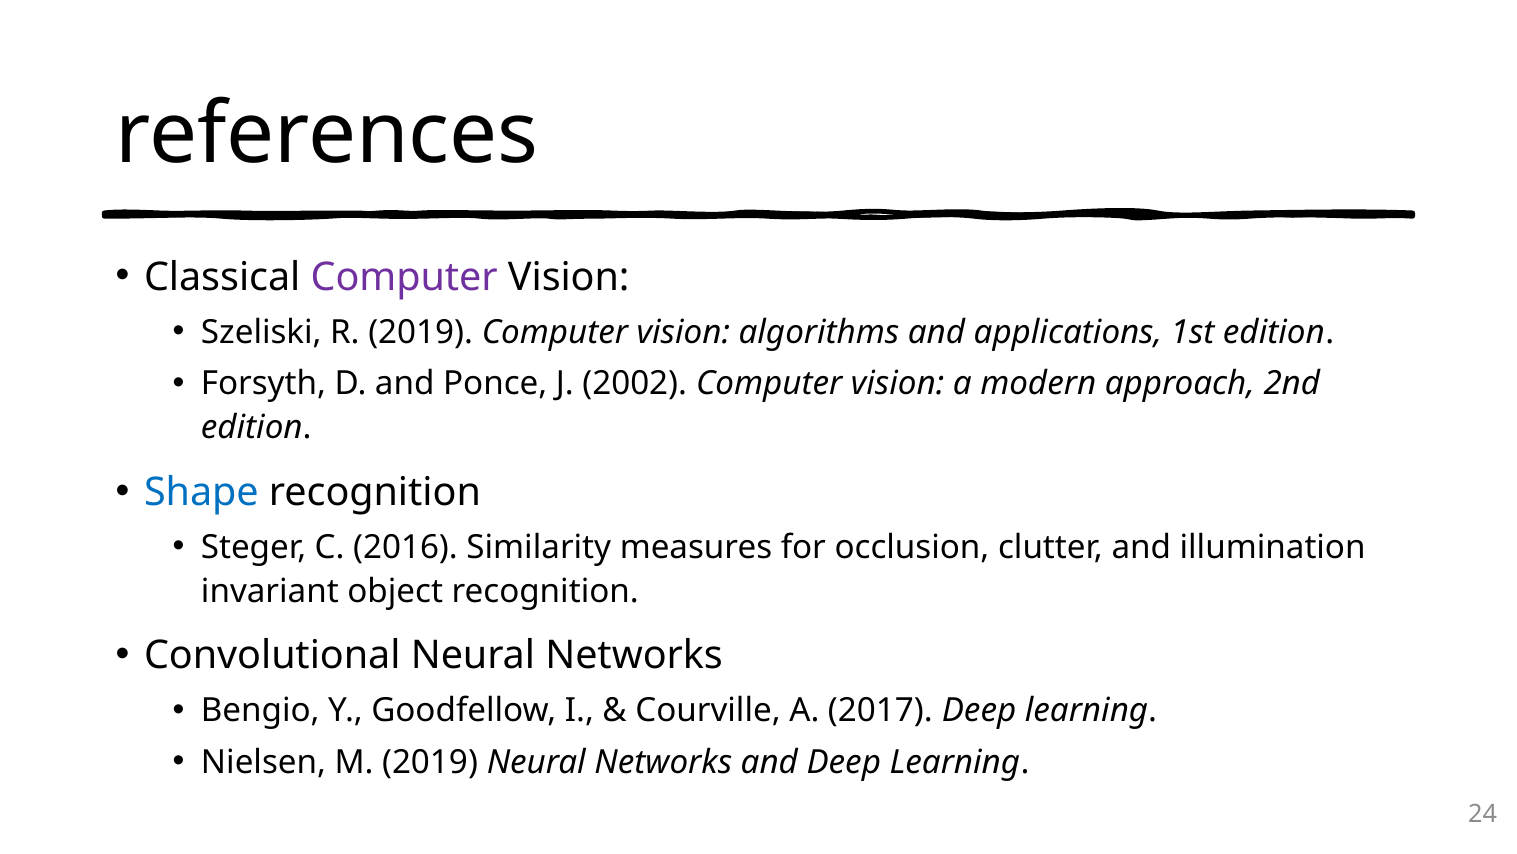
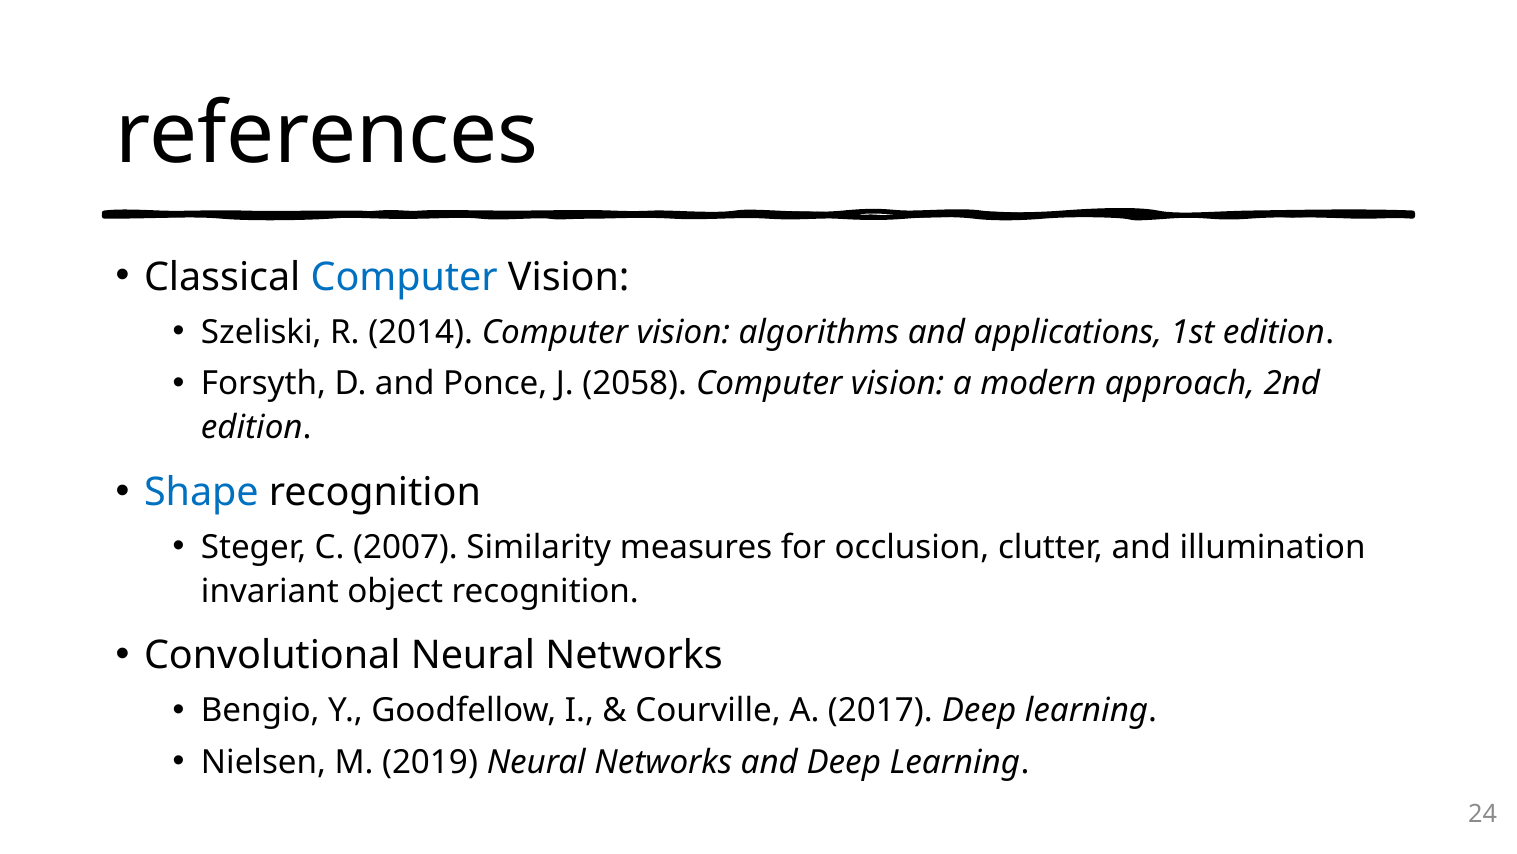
Computer colour: purple -> blue (404, 277)
R 2019: 2019 -> 2014 (421, 332)
2002: 2002 -> 2058 (635, 384)
2016: 2016 -> 2007 (405, 547)
